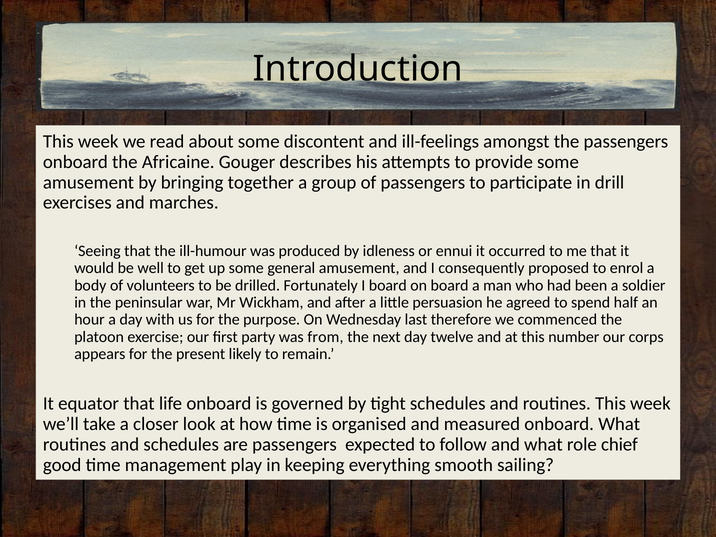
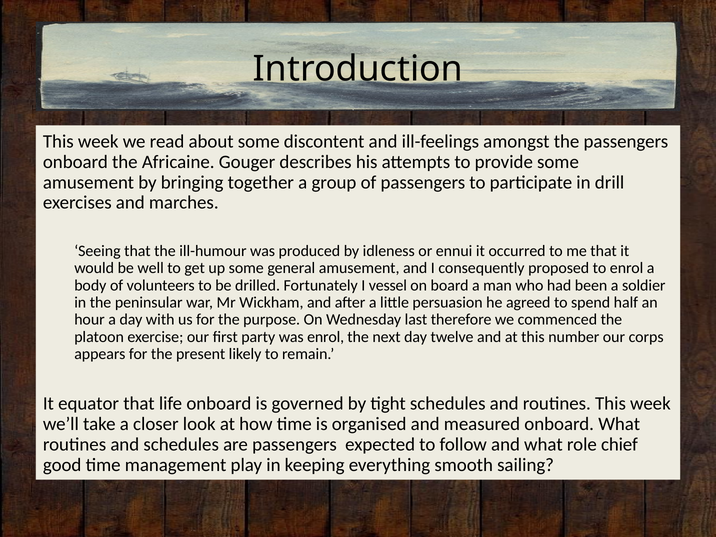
I board: board -> vessel (388, 285)
was from: from -> enrol (326, 337)
